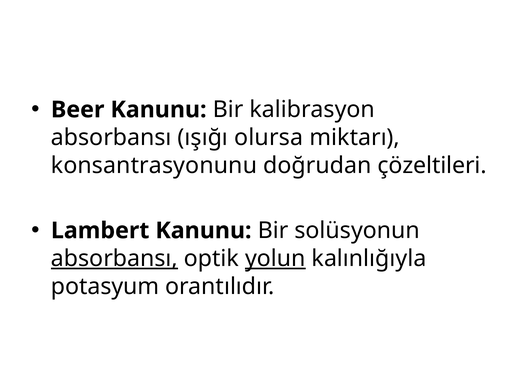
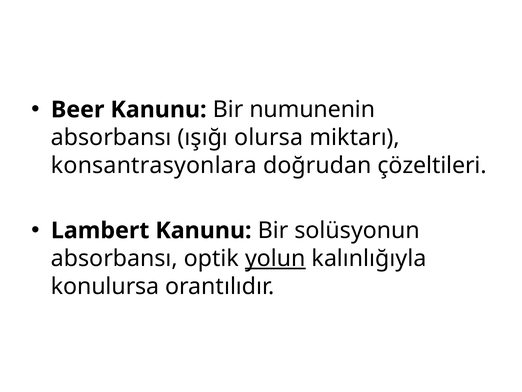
kalibrasyon: kalibrasyon -> numunenin (312, 110)
konsantrasyonunu: konsantrasyonunu -> konsantrasyonlara (154, 165)
absorbansı underline: present -> none (114, 258)
potasyum: potasyum -> konulursa (105, 286)
